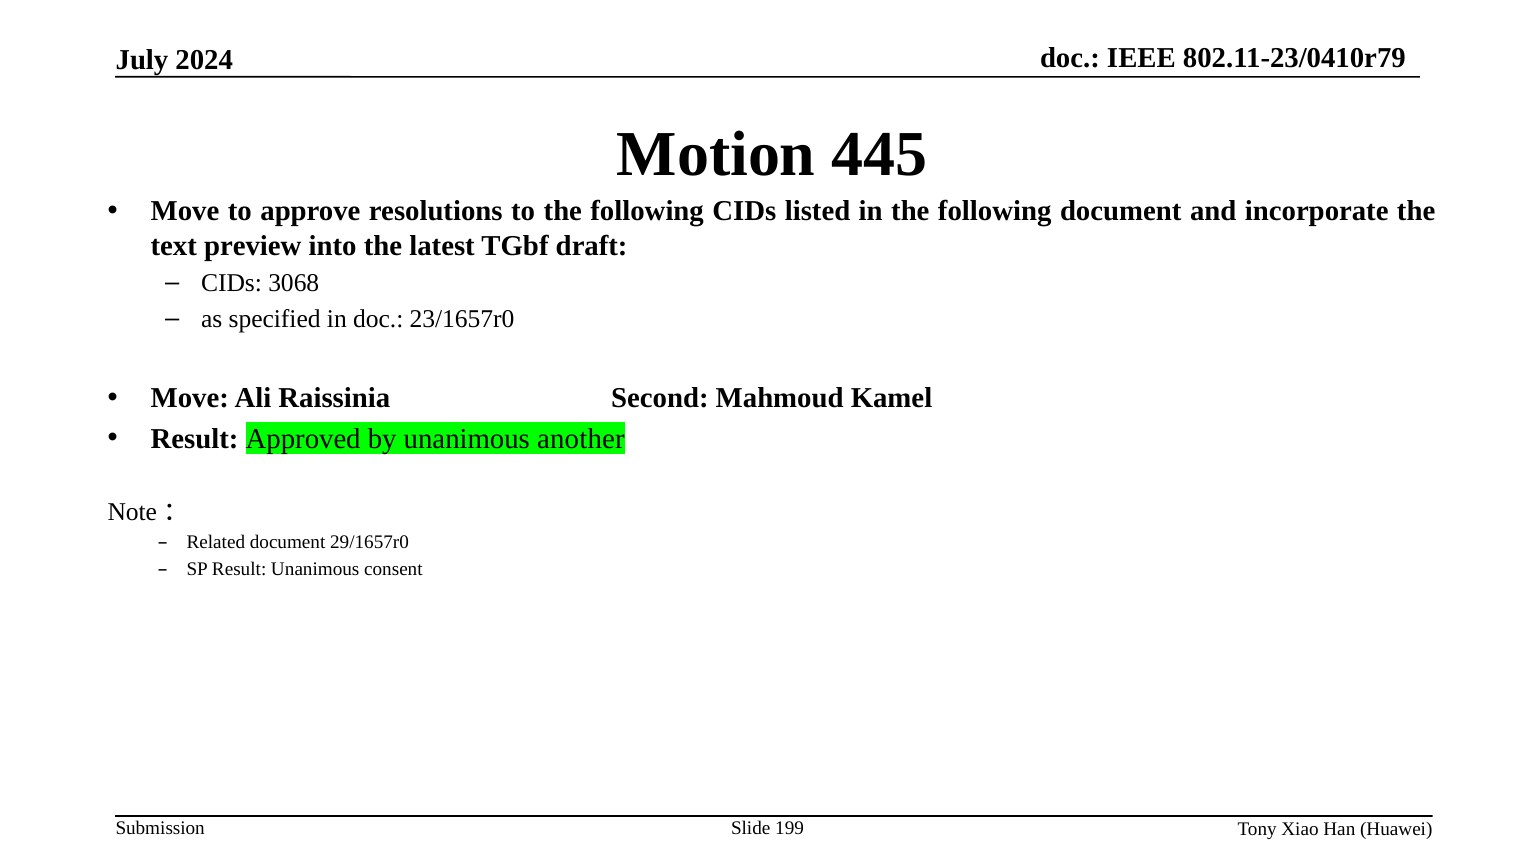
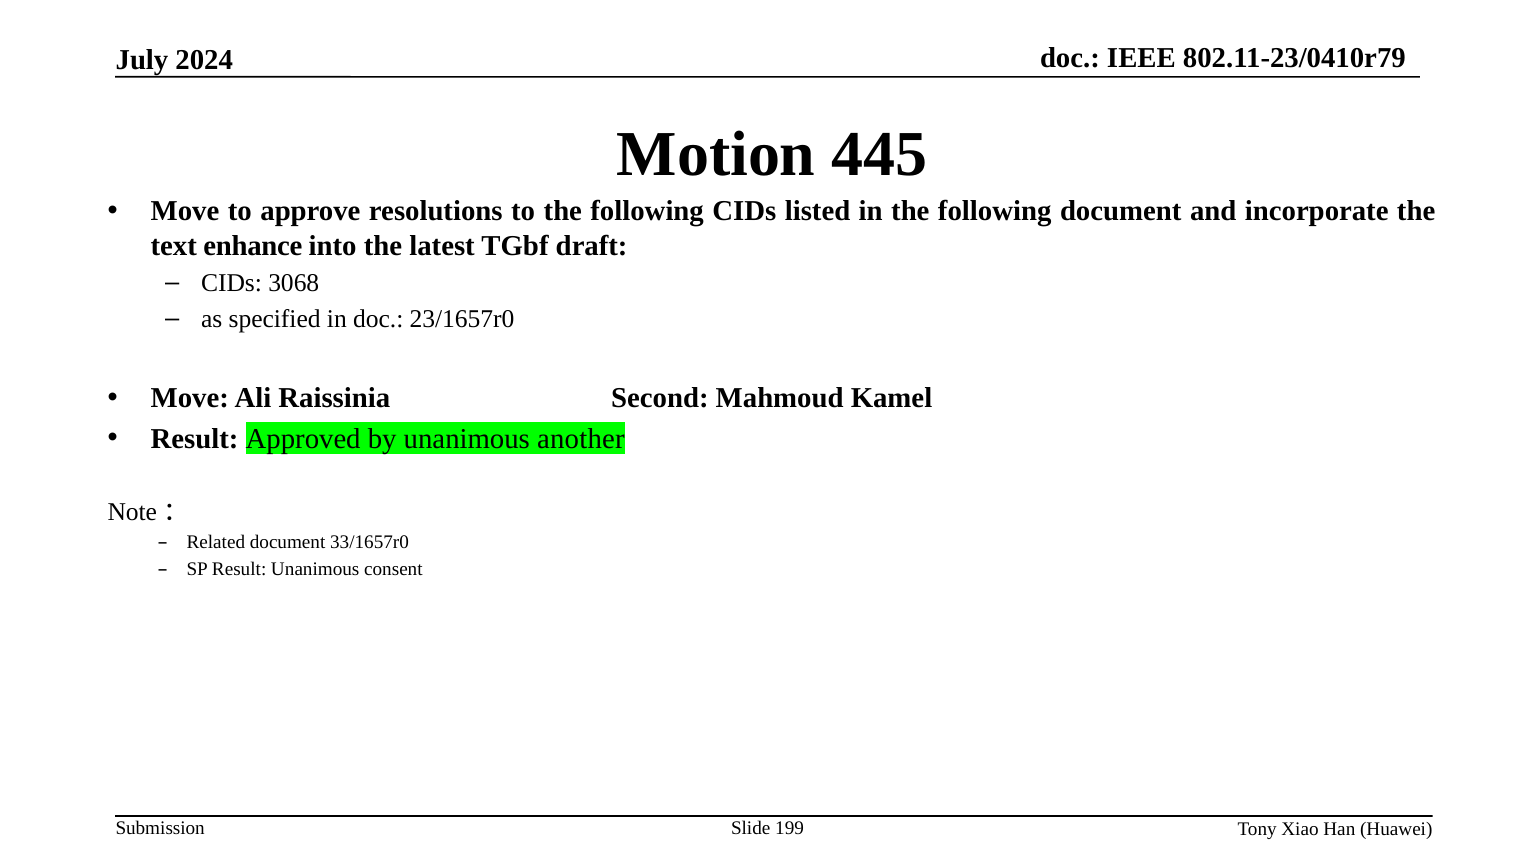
preview: preview -> enhance (253, 246)
29/1657r0: 29/1657r0 -> 33/1657r0 (370, 542)
